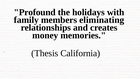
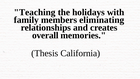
Profound: Profound -> Teaching (35, 12)
money: money -> overall (45, 35)
